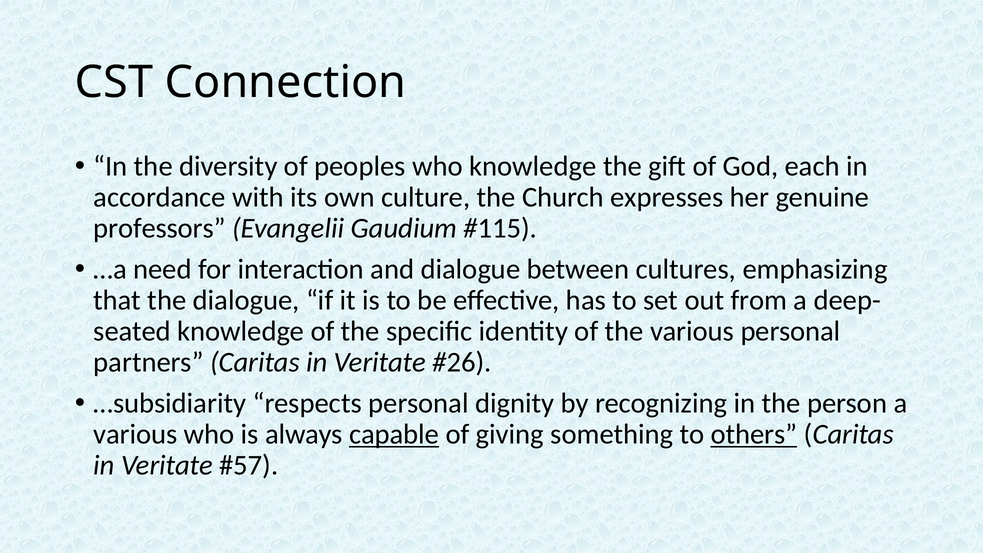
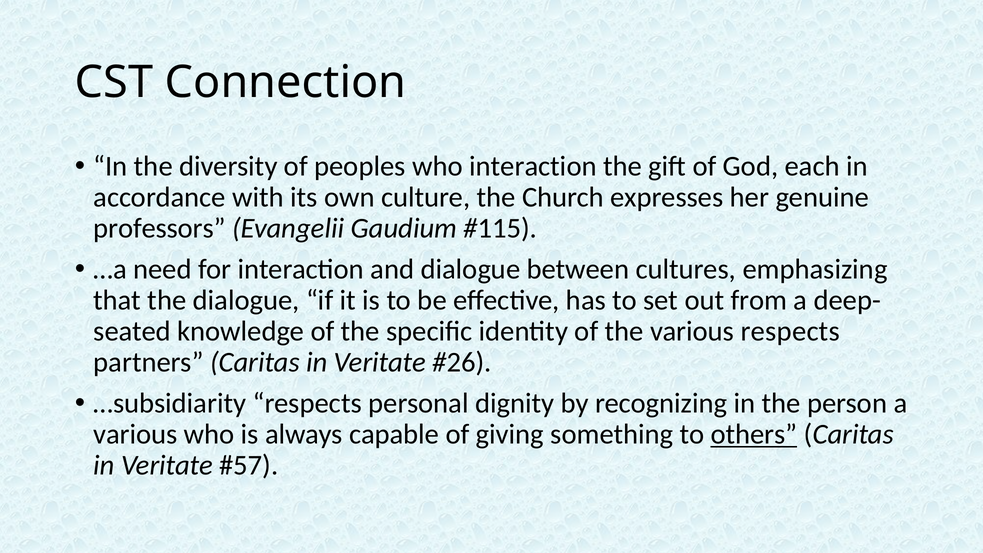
who knowledge: knowledge -> interaction (533, 166)
various personal: personal -> respects (790, 331)
capable underline: present -> none (394, 434)
